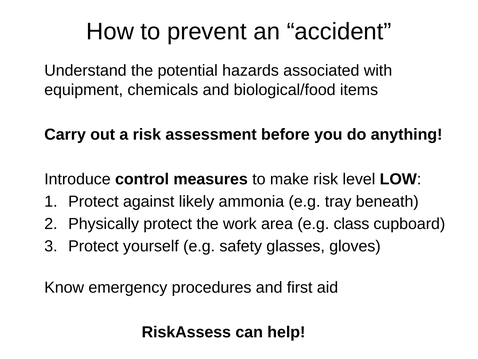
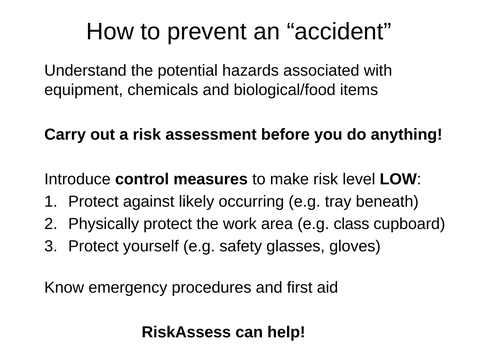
ammonia: ammonia -> occurring (251, 201)
